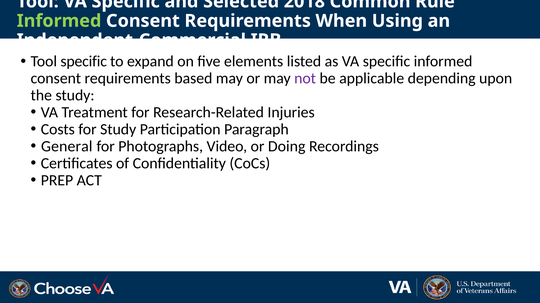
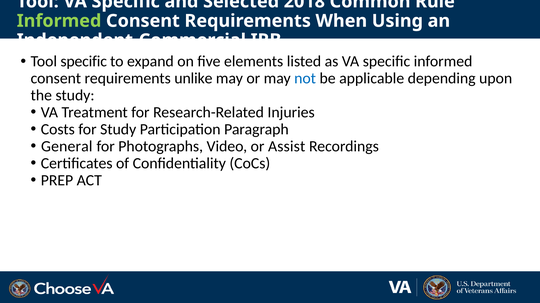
based: based -> unlike (193, 79)
not colour: purple -> blue (305, 79)
Doing: Doing -> Assist (287, 147)
